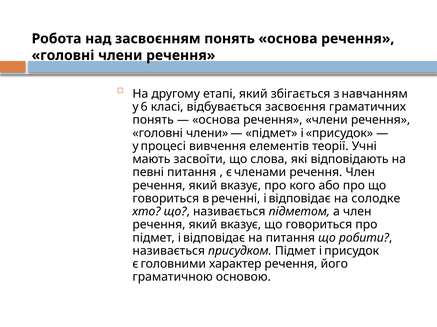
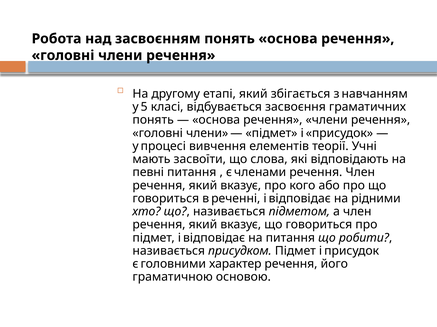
6: 6 -> 5 (144, 107)
солодке: солодке -> рідними (376, 199)
